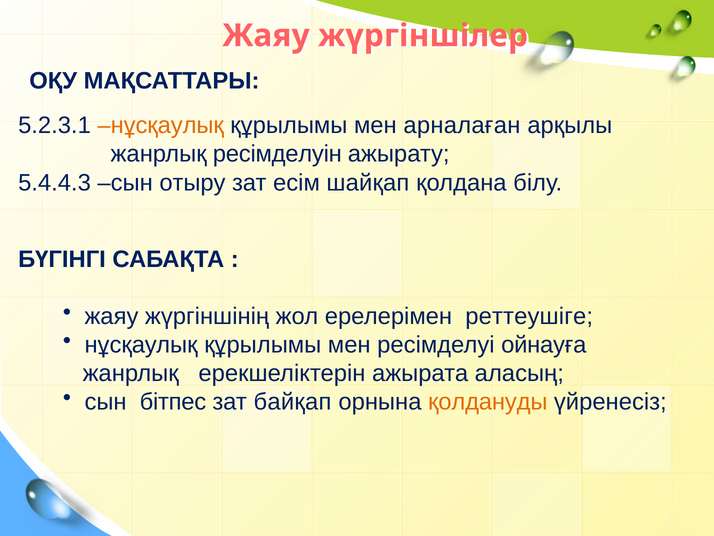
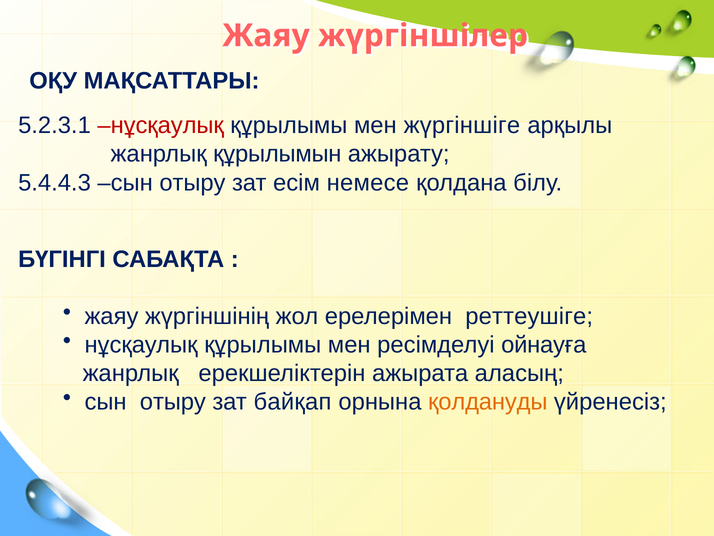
нұсқаулық colour: orange -> red (161, 125)
арналаған: арналаған -> жүргіншіге (462, 125)
ресімделуін: ресімделуін -> құрылымын (277, 154)
шайқап: шайқап -> немесе (368, 183)
бітпес: бітпес -> отыру (173, 402)
